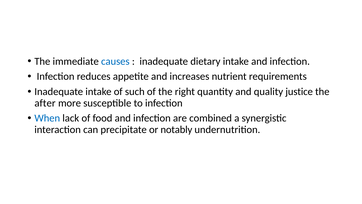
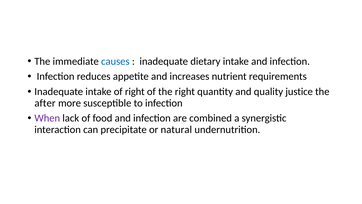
of such: such -> right (135, 91)
When colour: blue -> purple (47, 118)
notably: notably -> natural (176, 129)
